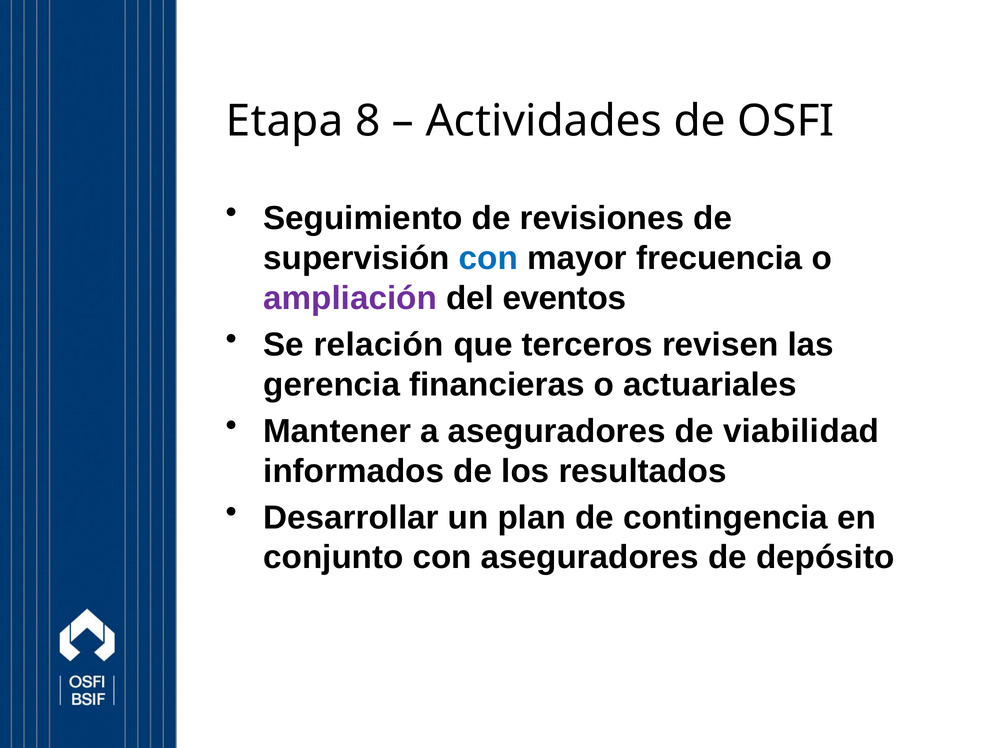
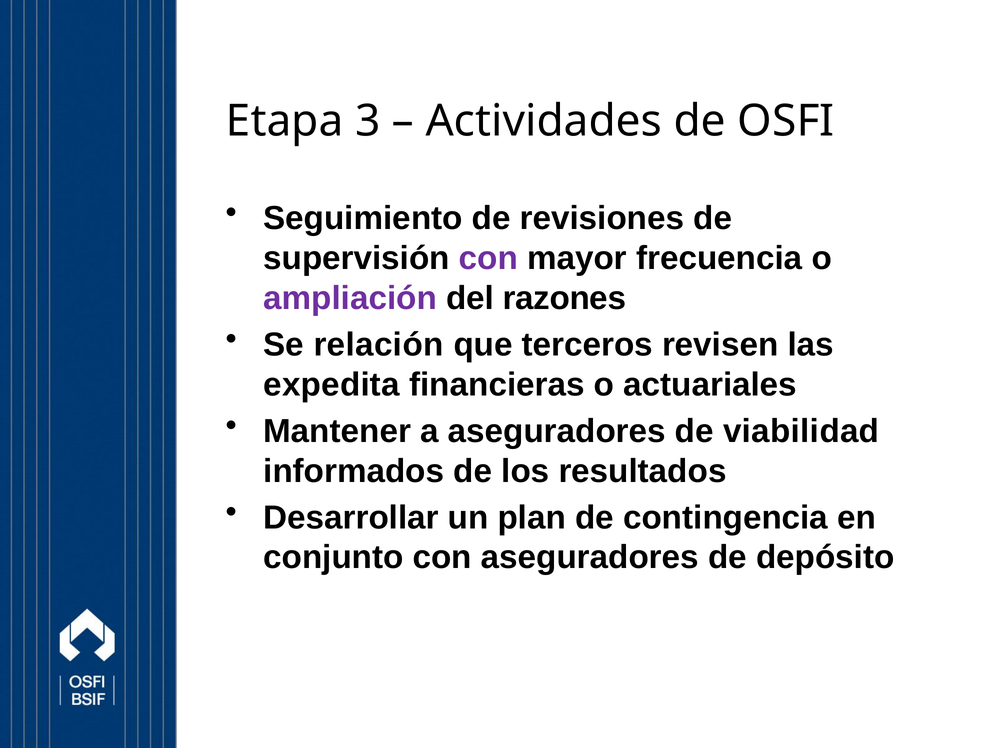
8: 8 -> 3 (368, 121)
con colour: blue -> purple (488, 258)
eventos: eventos -> razones (564, 298)
gerencia: gerencia -> expedita (332, 384)
